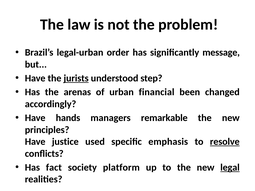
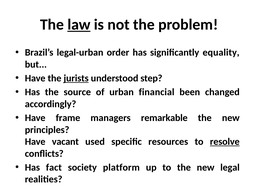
law underline: none -> present (79, 25)
message: message -> equality (221, 53)
arenas: arenas -> source (77, 92)
hands: hands -> frame (68, 118)
justice: justice -> vacant (65, 142)
emphasis: emphasis -> resources (168, 142)
legal underline: present -> none (230, 168)
